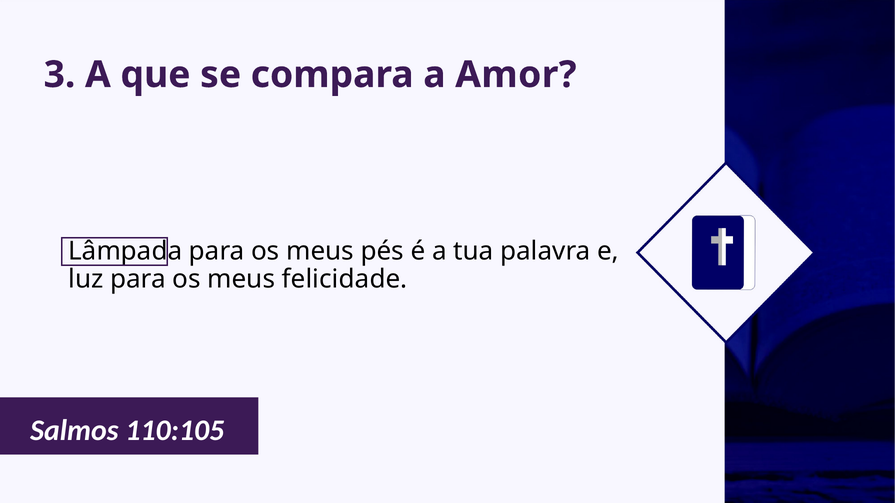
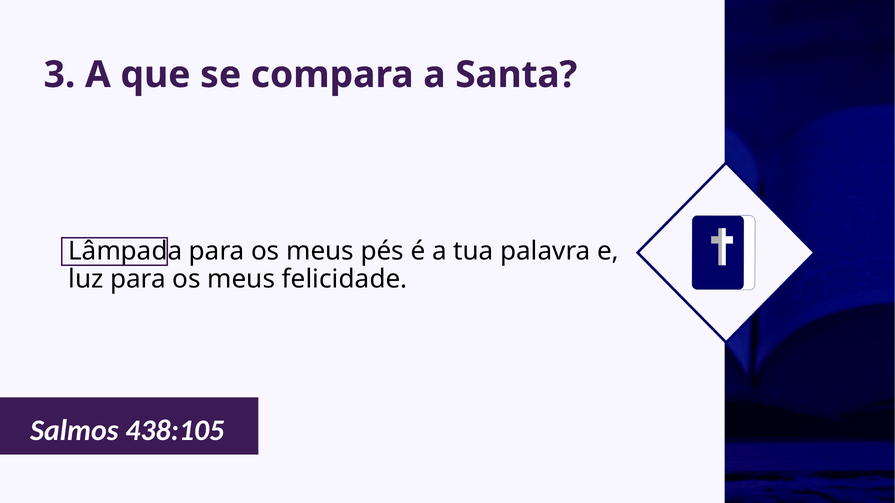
Amor: Amor -> Santa (516, 75)
110:105: 110:105 -> 438:105 (175, 431)
